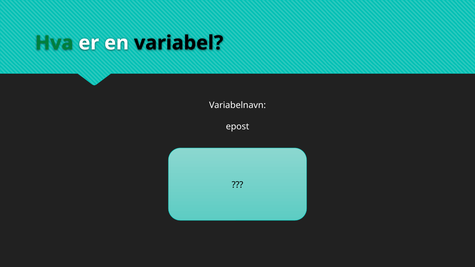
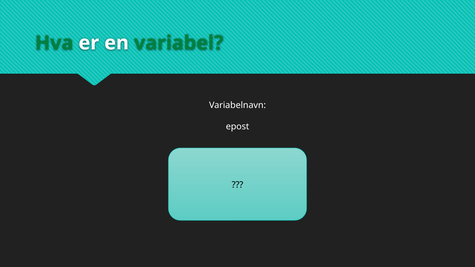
variabel colour: black -> green (179, 43)
